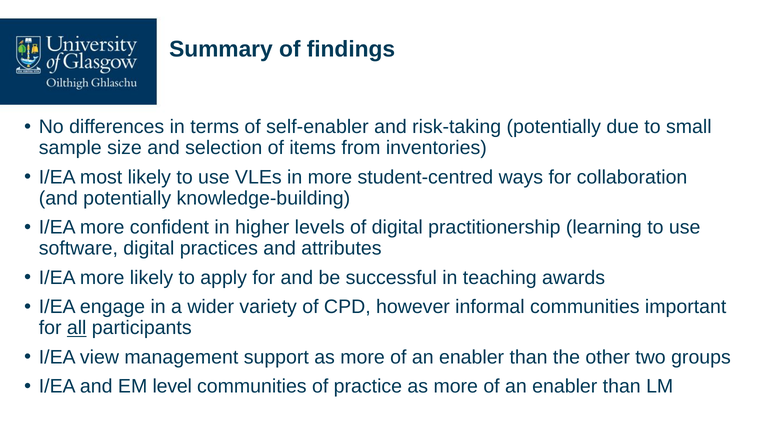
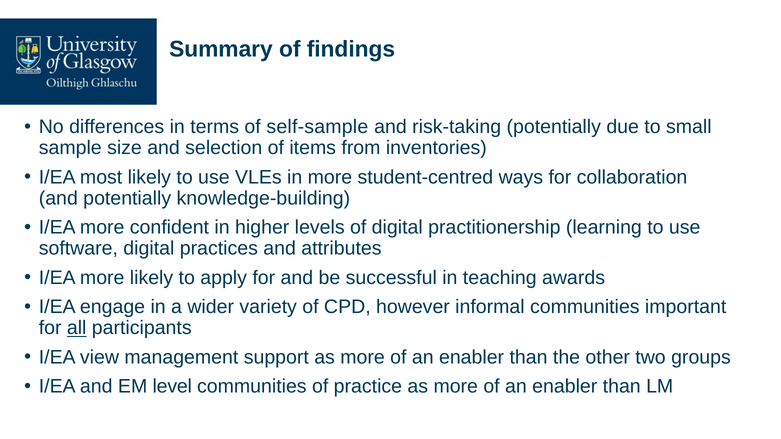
self-enabler: self-enabler -> self-sample (317, 127)
